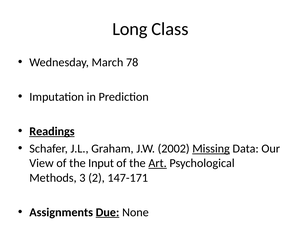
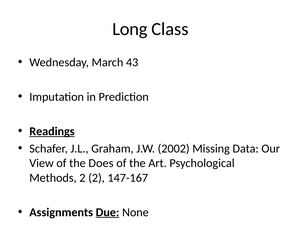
78: 78 -> 43 (132, 62)
Missing underline: present -> none (211, 148)
Input: Input -> Does (101, 163)
Art underline: present -> none (158, 163)
Methods 3: 3 -> 2 (82, 178)
147-171: 147-171 -> 147-167 (128, 178)
